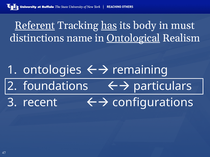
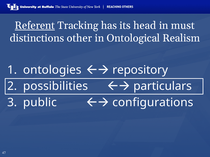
has underline: present -> none (109, 26)
body: body -> head (145, 26)
name: name -> other (79, 38)
Ontological underline: present -> none (133, 38)
remaining: remaining -> repository (140, 70)
foundations: foundations -> possibilities (56, 86)
recent: recent -> public (40, 103)
